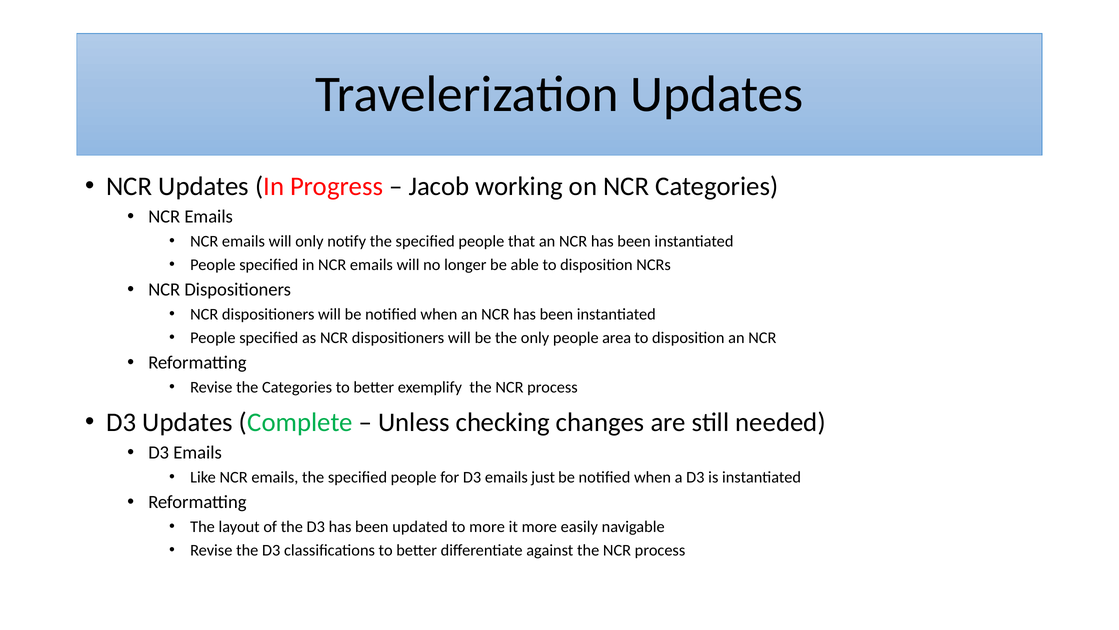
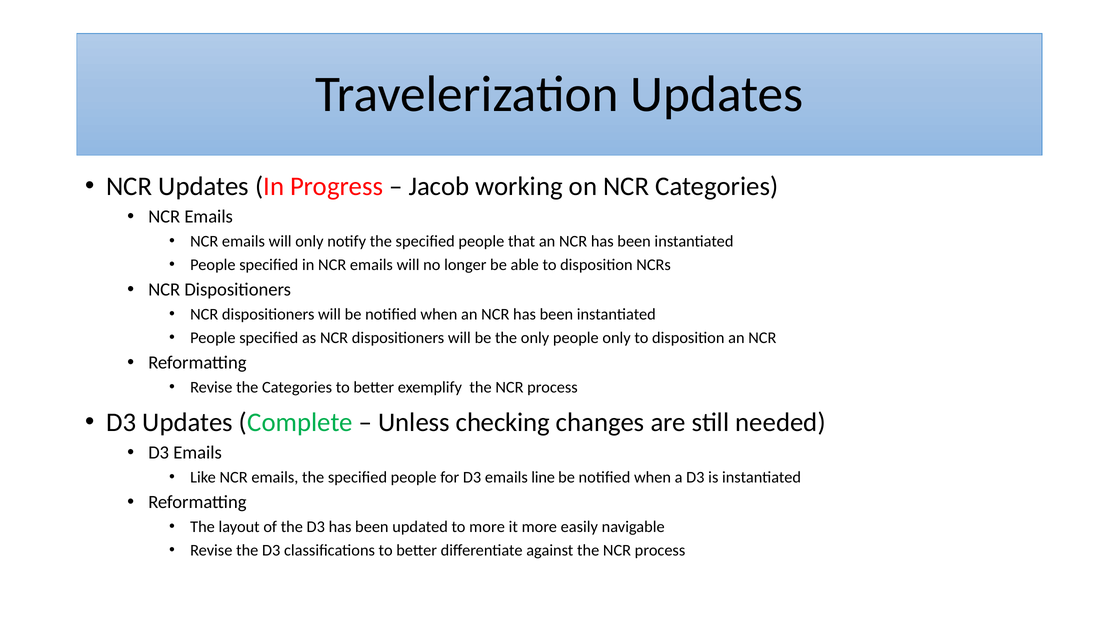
people area: area -> only (617, 337)
just: just -> line (543, 477)
